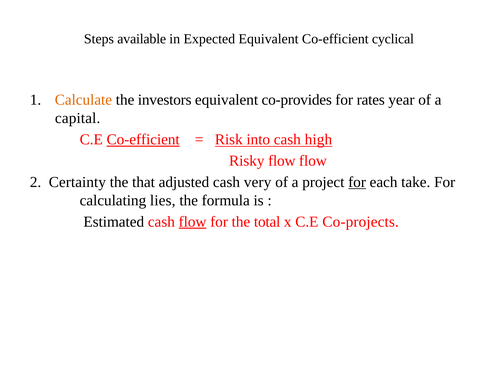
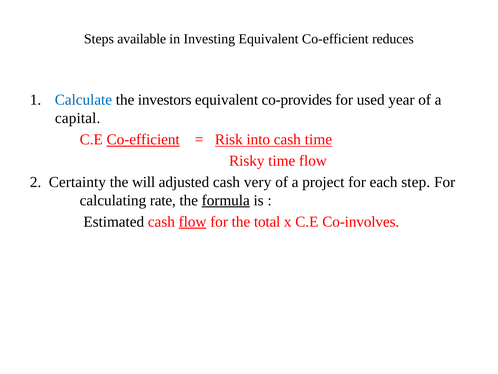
Expected: Expected -> Investing (209, 39)
cyclical: cyclical -> reduces (393, 39)
Calculate colour: orange -> blue (83, 100)
rates: rates -> used (371, 100)
cash high: high -> time (318, 139)
Risky flow: flow -> time (282, 161)
that: that -> will (144, 182)
for underline: present -> none (357, 182)
take: take -> step (416, 182)
lies: lies -> rate (163, 200)
formula underline: none -> present (226, 200)
Co-projects: Co-projects -> Co-involves (361, 221)
